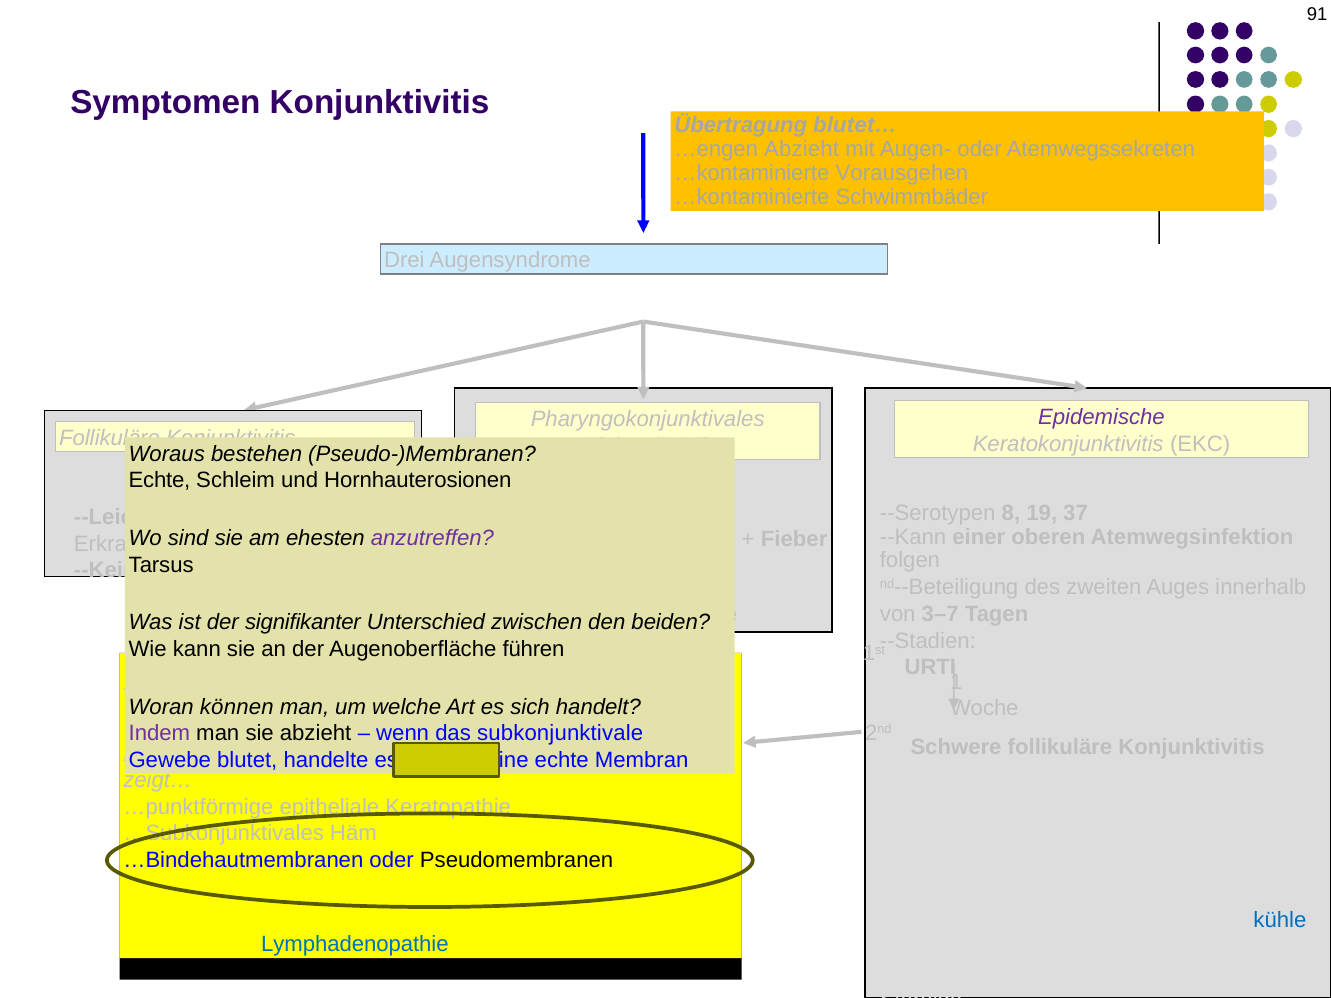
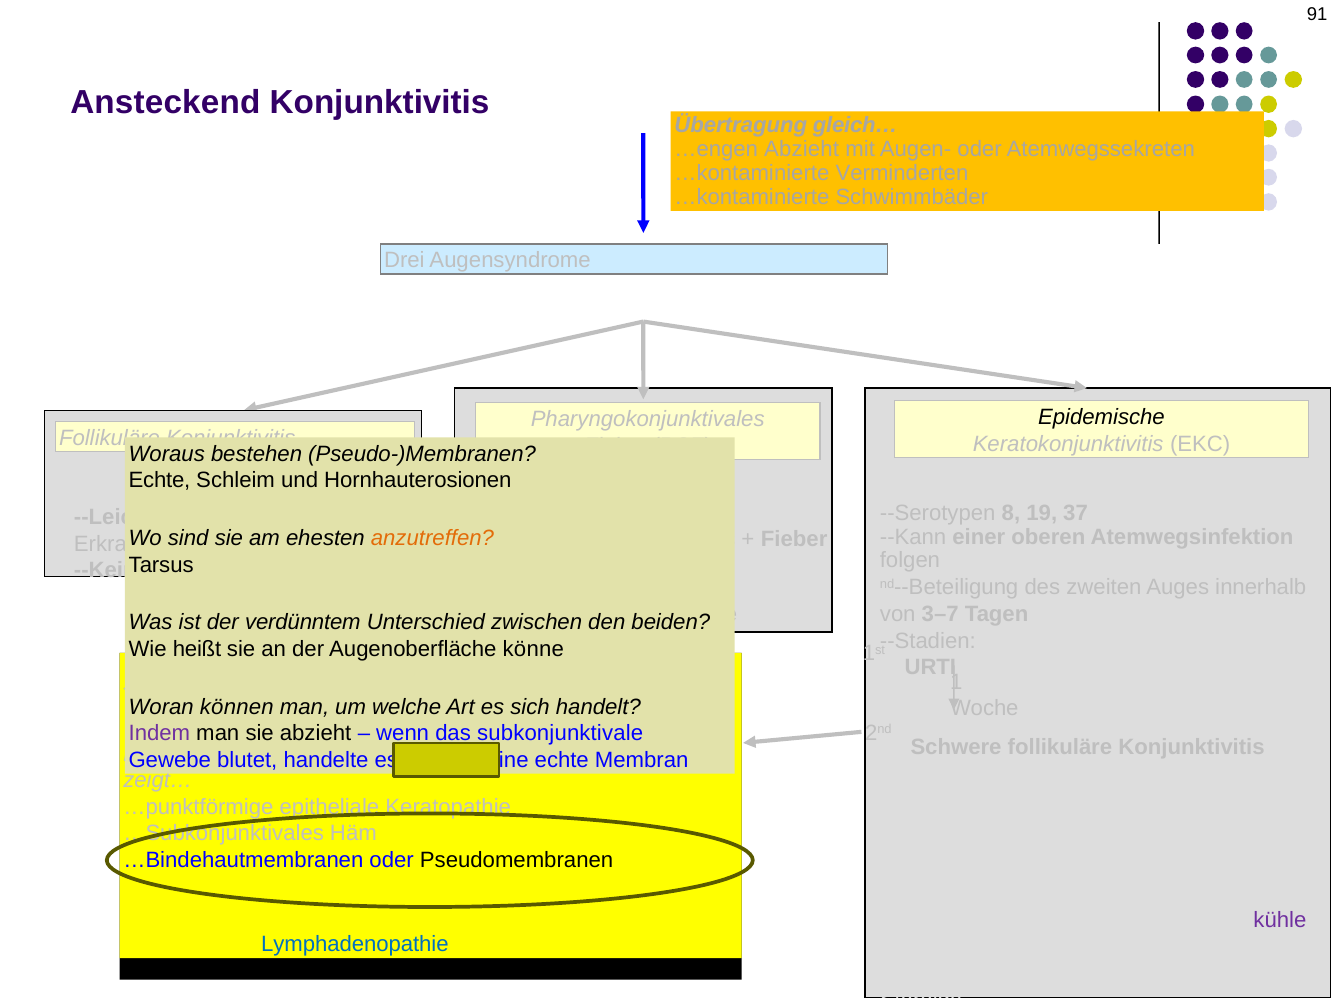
Symptomen: Symptomen -> Ansteckend (165, 102)
blutet…: blutet… -> gleich… (855, 125)
Vorausgehen: Vorausgehen -> Verminderten (902, 173)
Epidemische colour: purple -> black (1101, 417)
anzutreffen colour: purple -> orange (432, 538)
signifikanter: signifikanter -> verdünntem (303, 623)
kann: kann -> heißt (197, 649)
führen: führen -> könne (533, 649)
kühle colour: blue -> purple (1280, 921)
